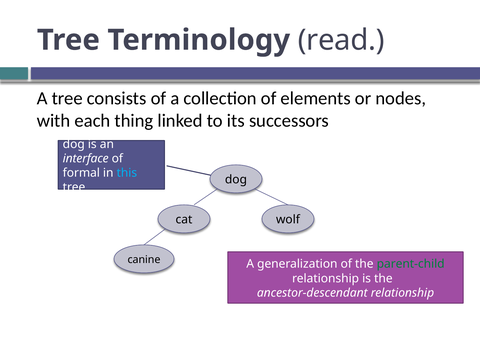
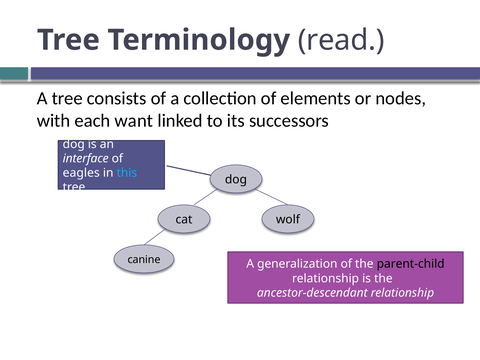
thing: thing -> want (134, 121)
formal: formal -> eagles (81, 173)
parent-child colour: green -> black (411, 264)
